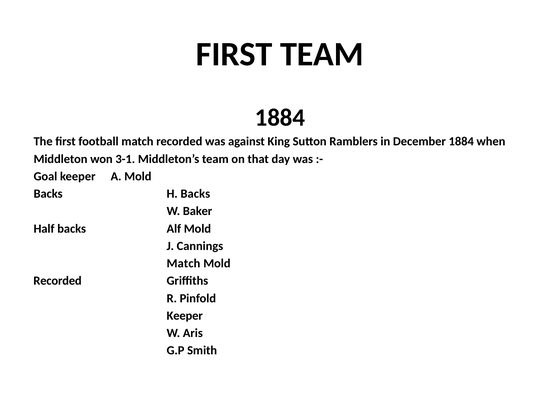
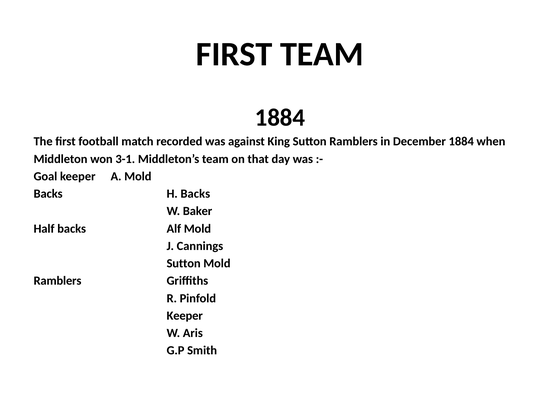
Match: Match -> Sutton (184, 263)
Recorded: Recorded -> Ramblers (58, 281)
